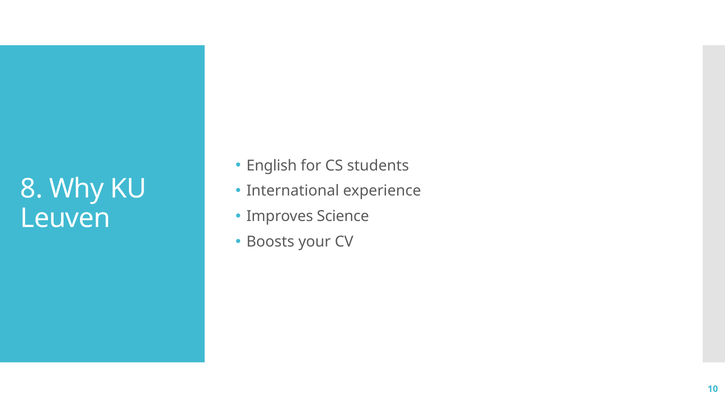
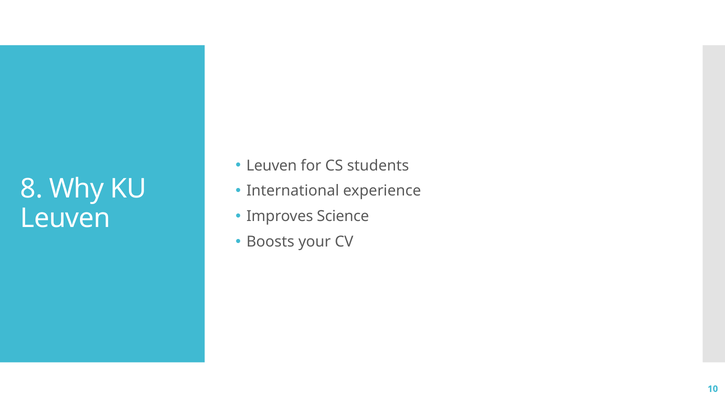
English: English -> Leuven (272, 165)
